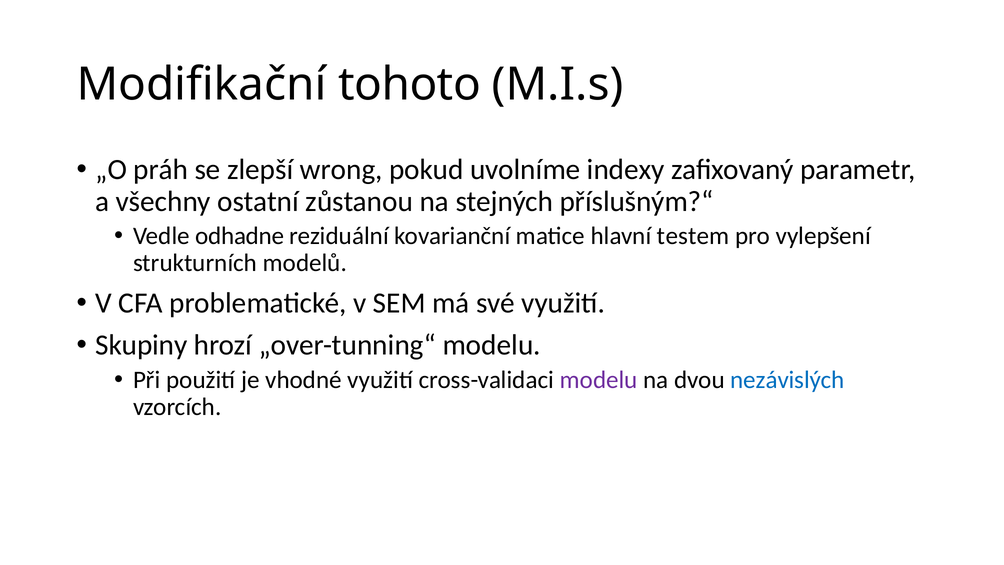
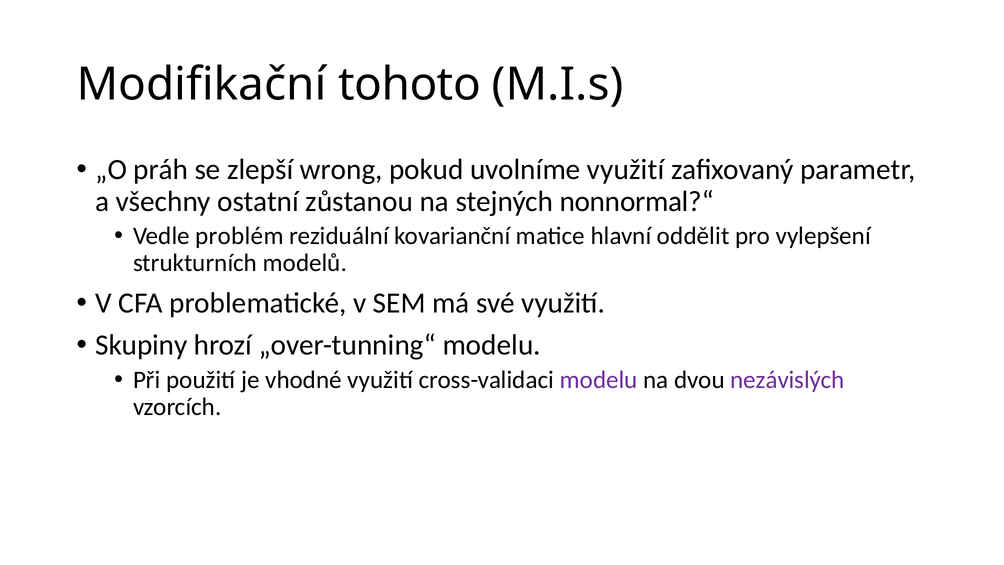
uvolníme indexy: indexy -> využití (626, 170)
příslušným?“: příslušným?“ -> nonnormal?“ (637, 201)
odhadne: odhadne -> problém (240, 236)
testem: testem -> oddělit (693, 236)
nezávislých colour: blue -> purple (787, 380)
